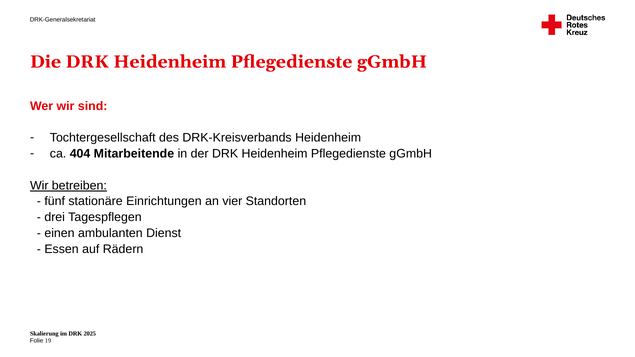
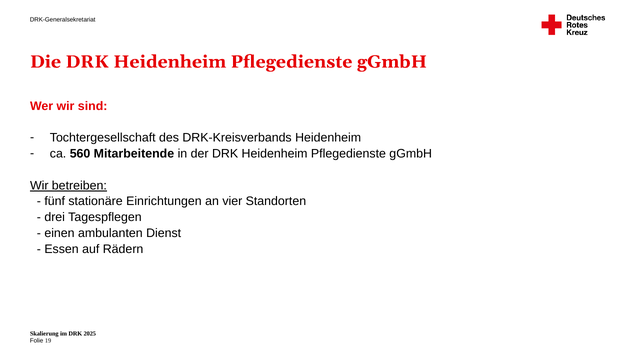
404: 404 -> 560 (80, 154)
